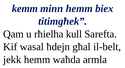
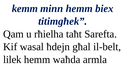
kull: kull -> taħt (74, 34)
jekk: jekk -> lilek (12, 59)
